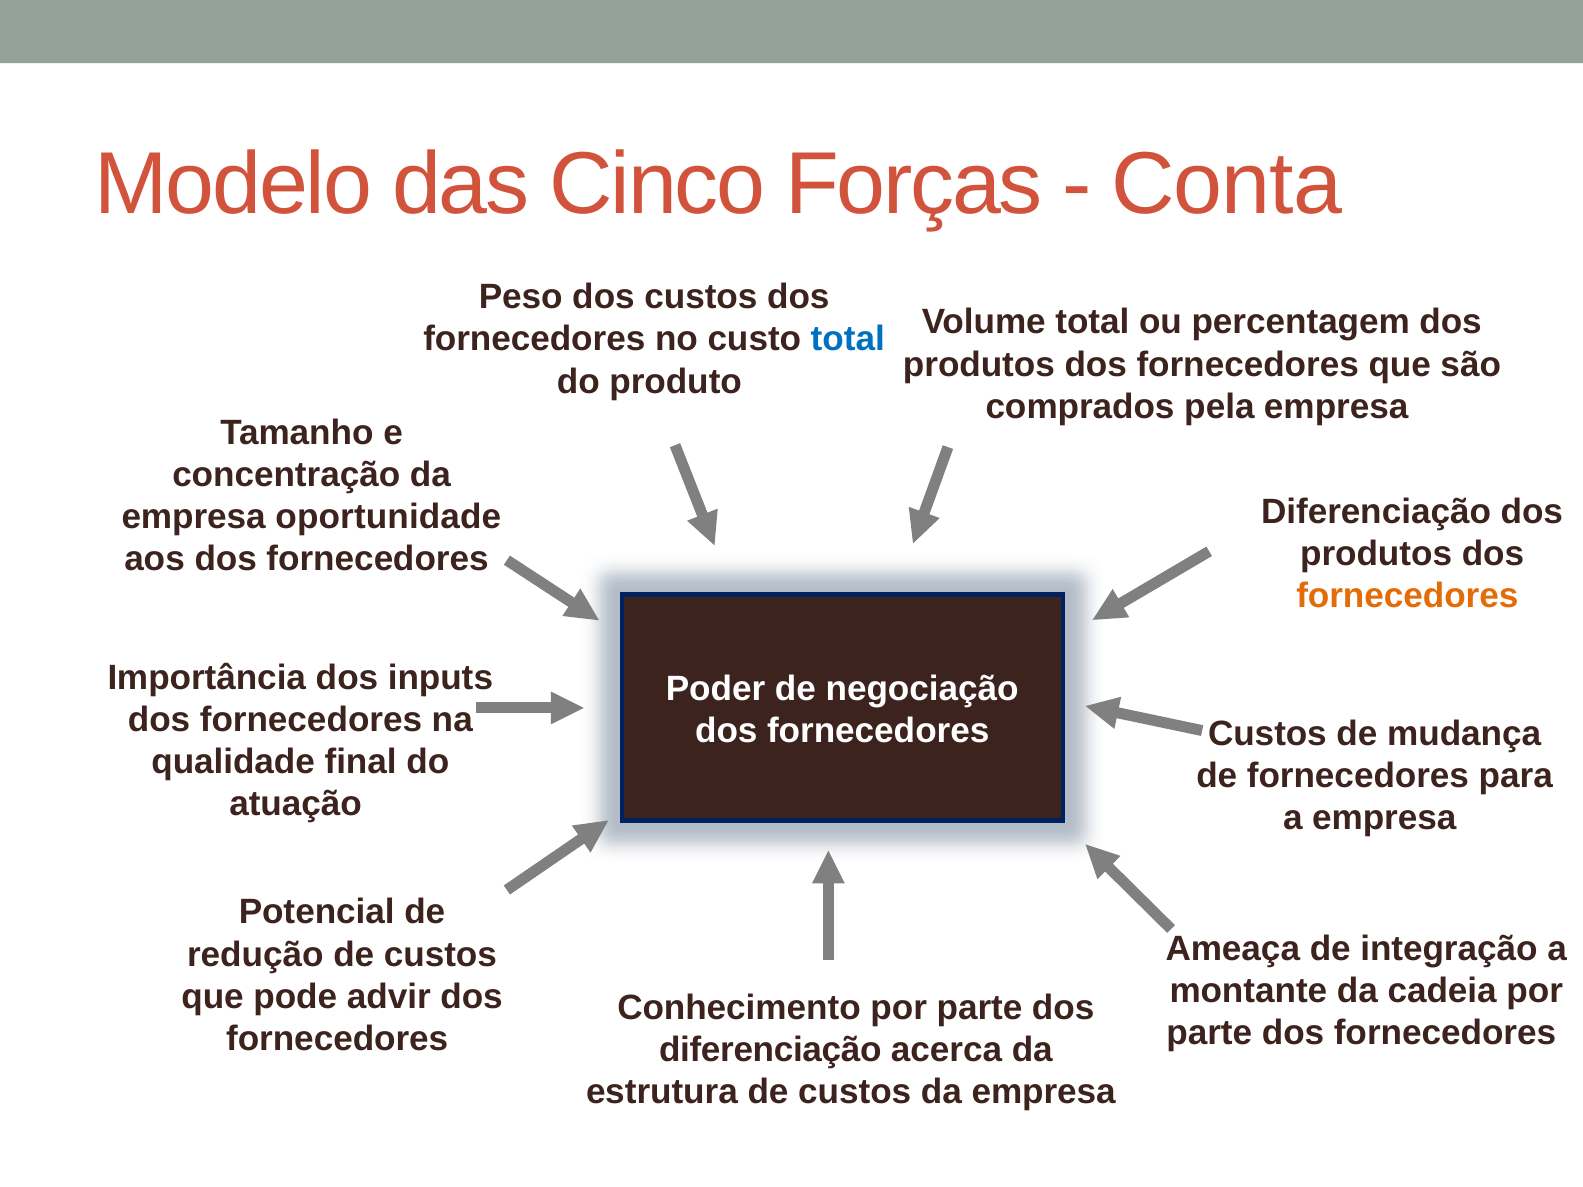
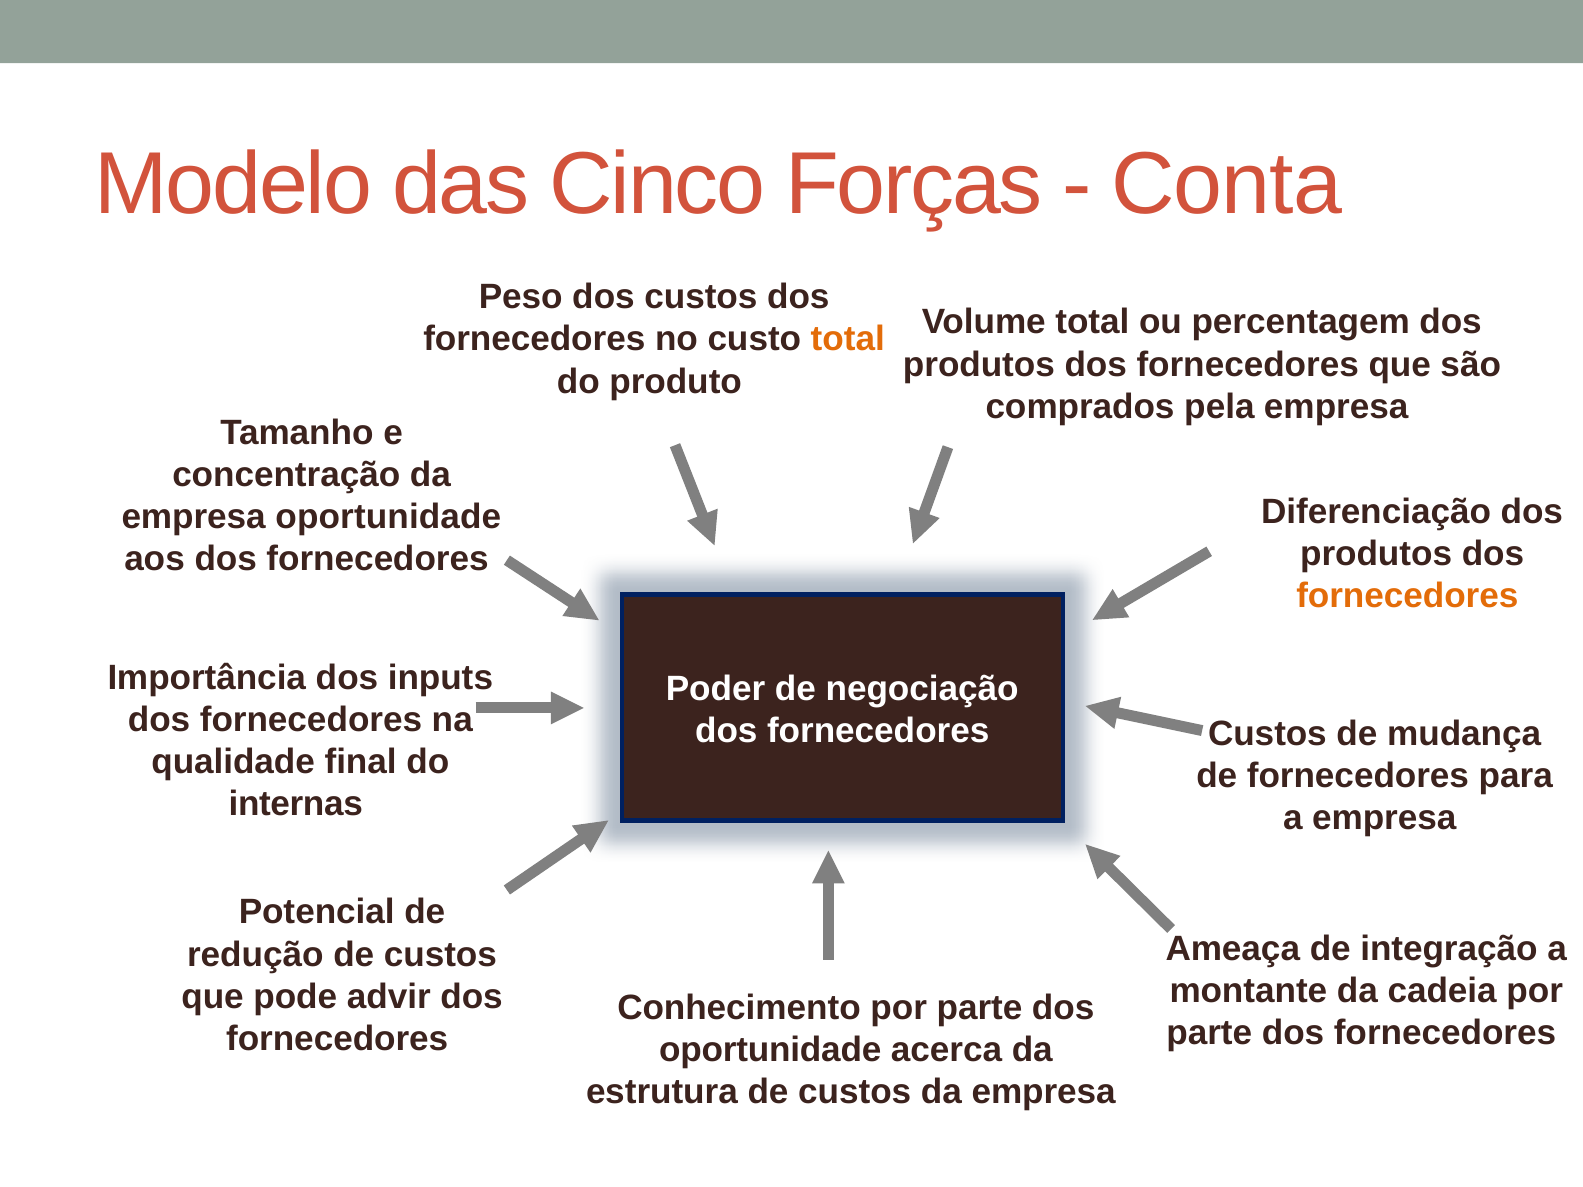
total colour: blue -> orange (848, 339)
atuação: atuação -> internas (296, 804)
diferenciação: diferenciação -> oportunidade (770, 1050)
